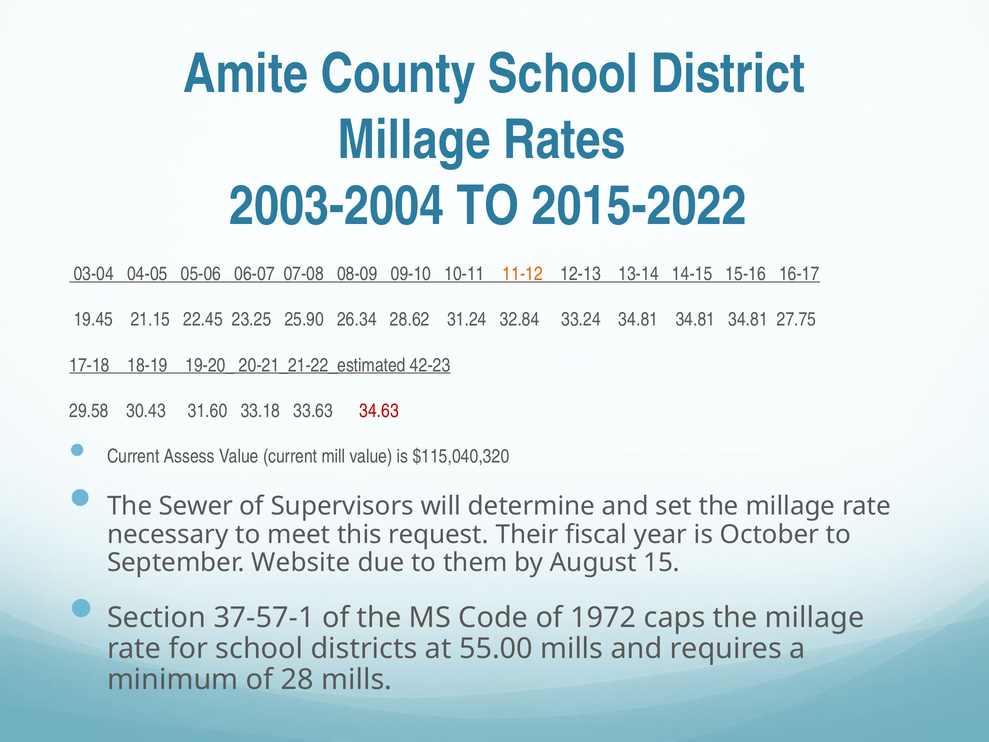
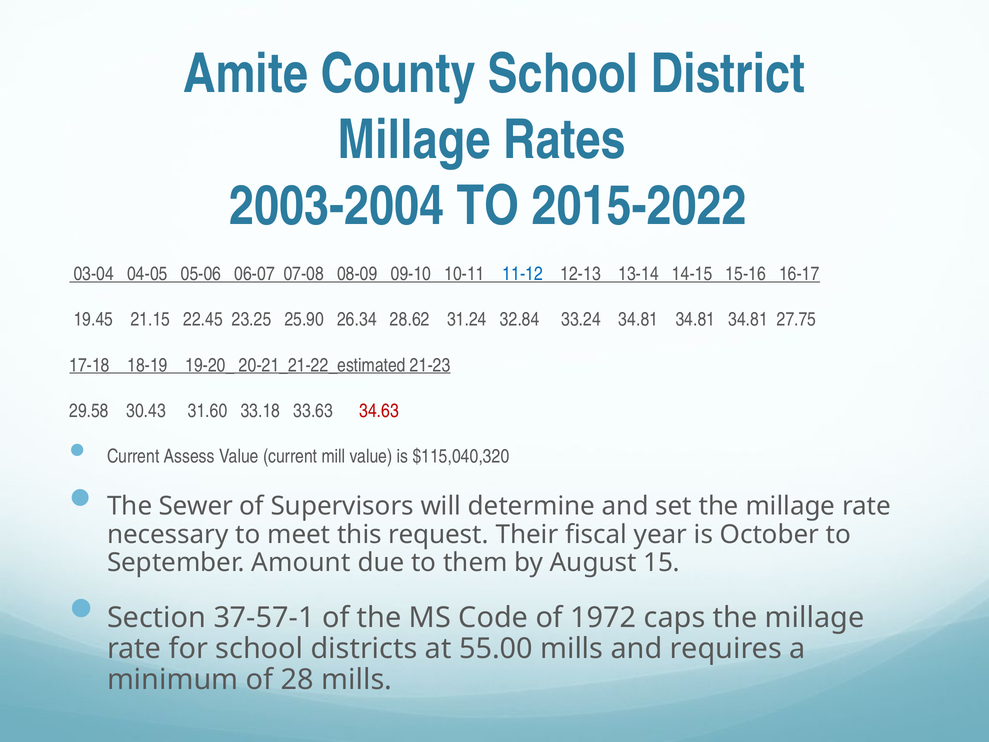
11-12 colour: orange -> blue (523, 274)
42-23: 42-23 -> 21-23 (430, 365)
Website: Website -> Amount (301, 563)
